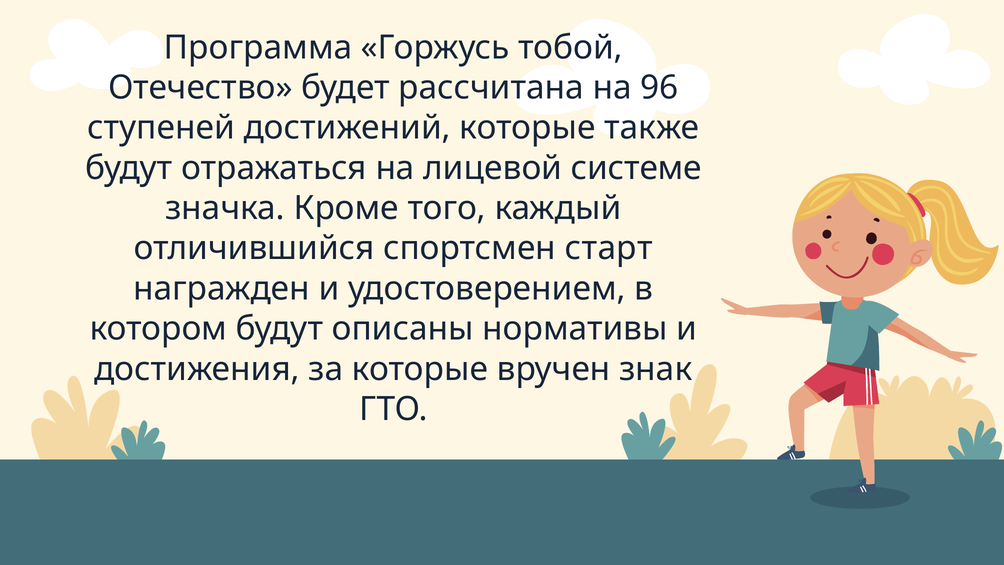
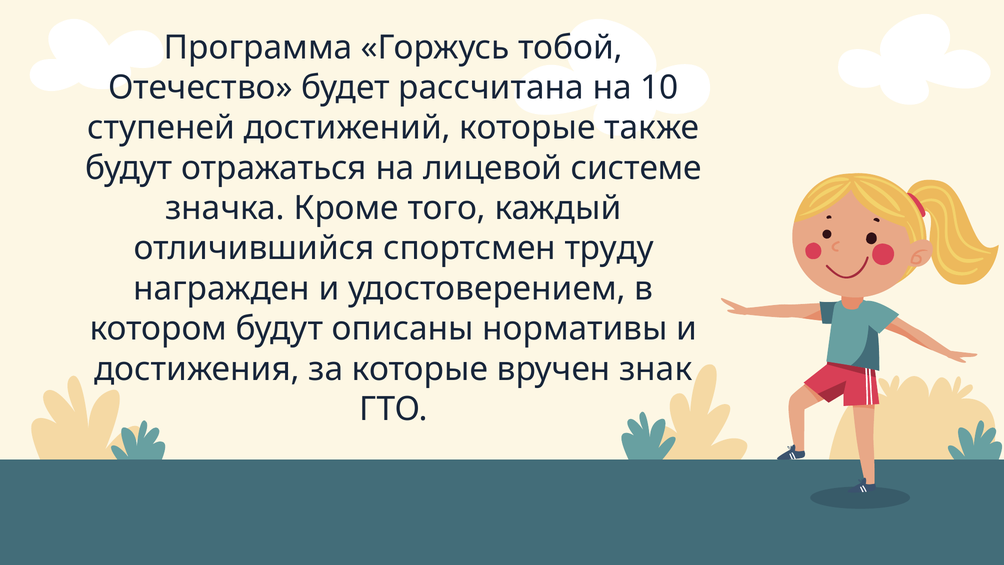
96: 96 -> 10 (660, 88)
старт: старт -> труду (609, 248)
